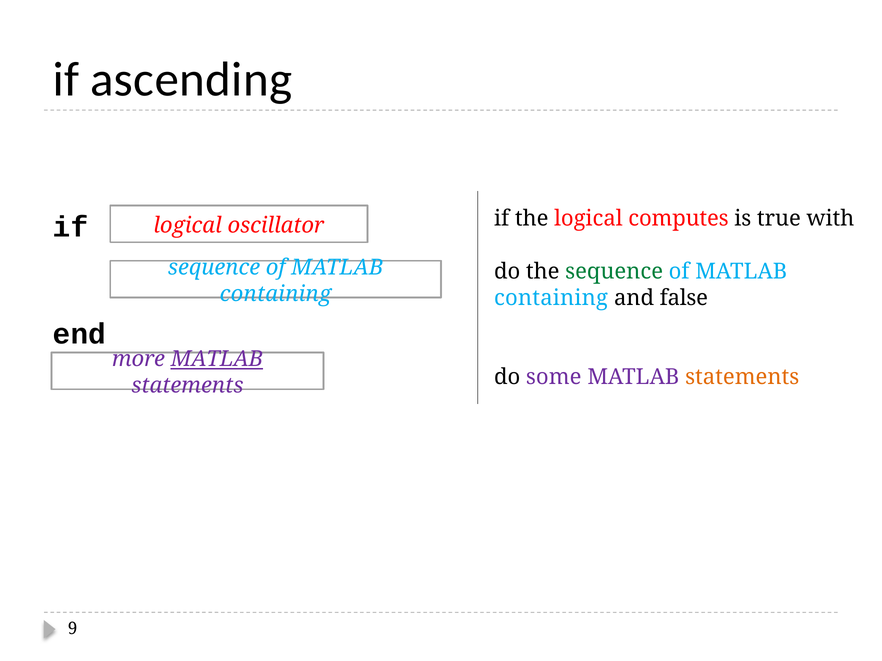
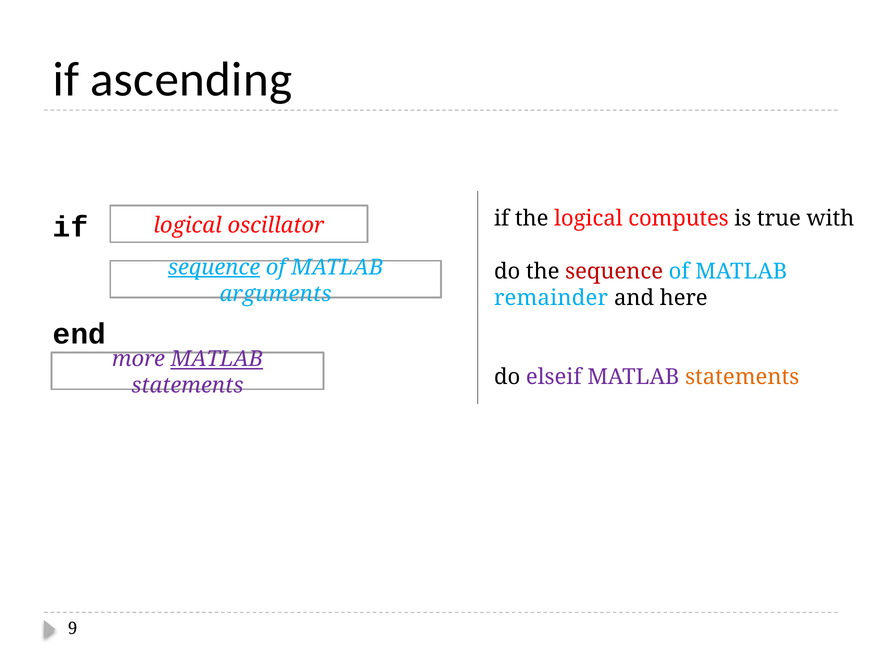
sequence underline: none -> present (214, 268)
sequence colour: green -> red (614, 272)
containing: containing -> arguments (276, 294)
containing: containing -> remainder (551, 298)
false: false -> here (684, 298)
some: some -> elseif (554, 377)
